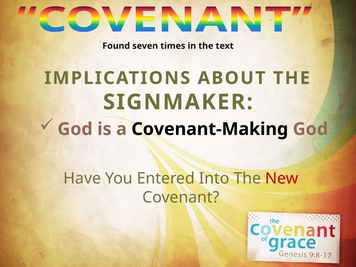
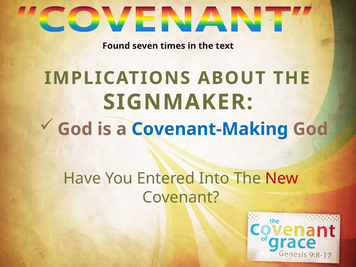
Covenant-Making colour: black -> blue (210, 129)
